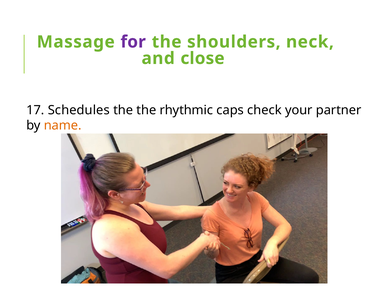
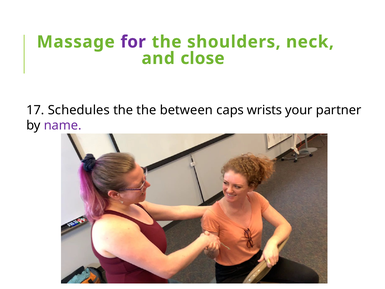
rhythmic: rhythmic -> between (186, 110)
check: check -> wrists (264, 110)
name colour: orange -> purple (63, 125)
